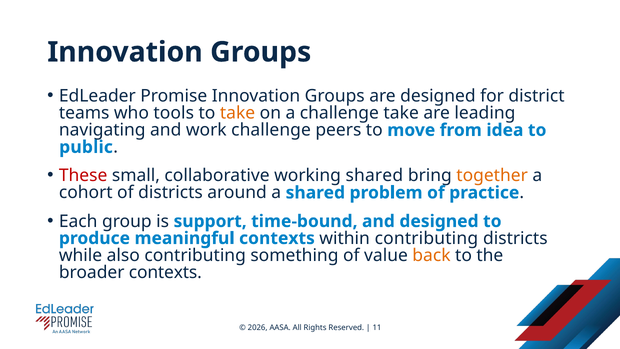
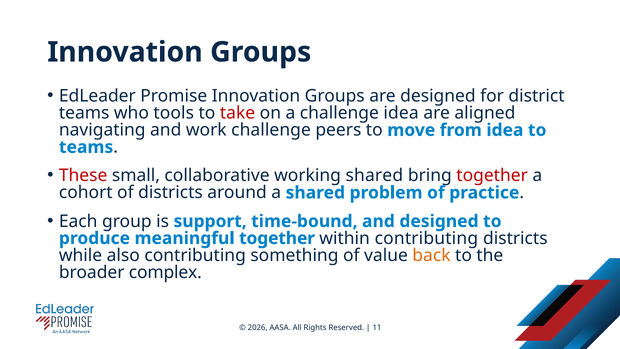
take colour: orange -> red (238, 113)
challenge take: take -> idea (401, 113)
leading: leading -> aligned (485, 113)
public: public -> teams (86, 147)
together colour: orange -> red (492, 176)
meaningful contexts: contexts -> together (277, 238)
broader contexts: contexts -> complex (165, 272)
